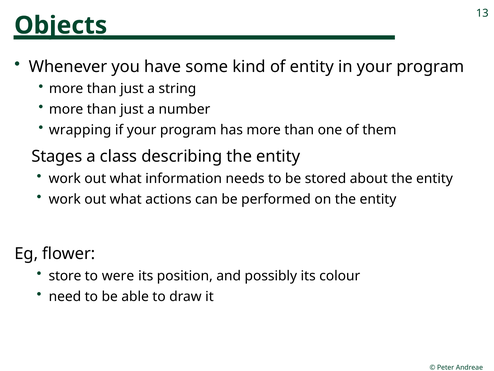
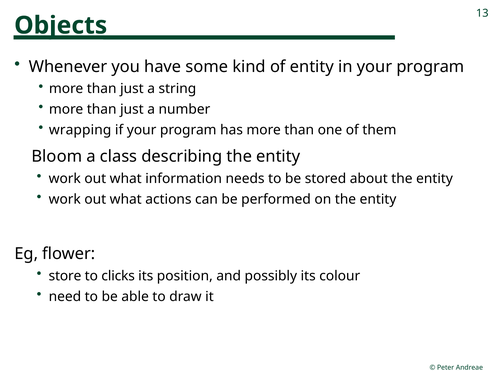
Stages: Stages -> Bloom (57, 156)
were: were -> clicks (118, 276)
